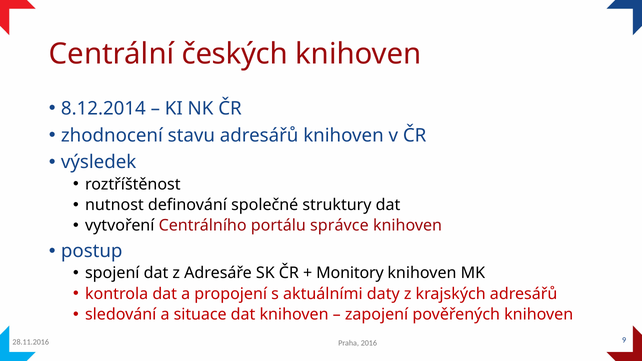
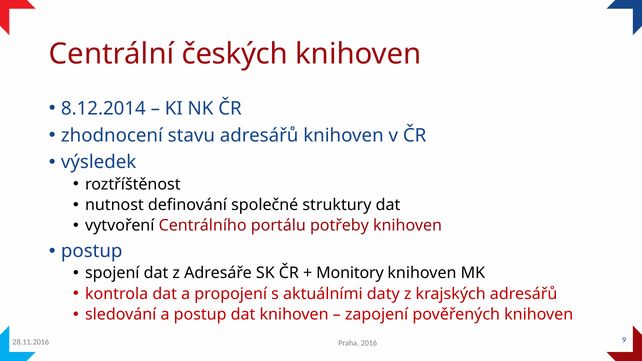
správce: správce -> potřeby (339, 226)
a situace: situace -> postup (200, 315)
